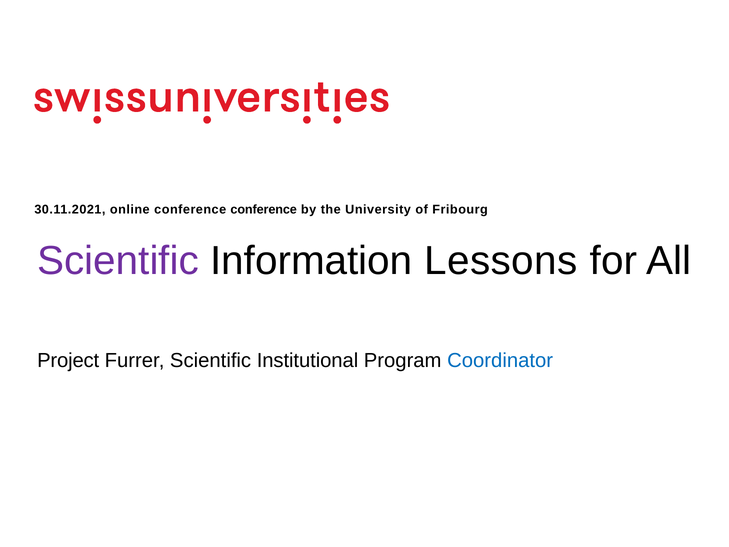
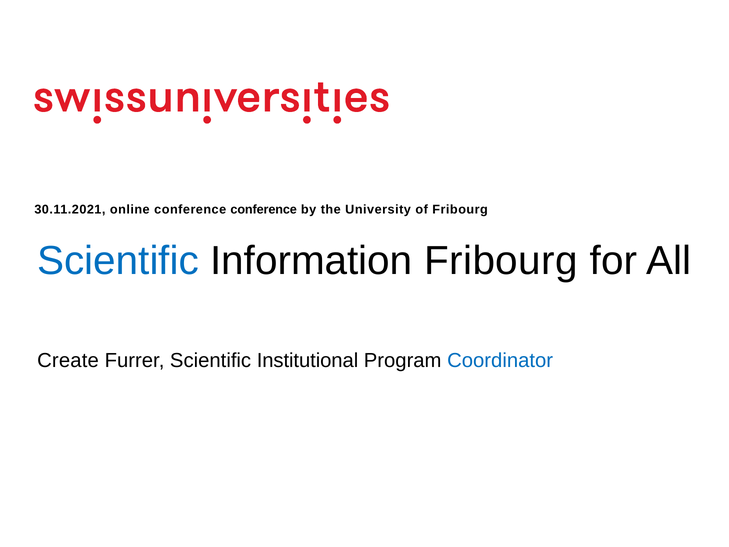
Scientific colour: purple -> blue (118, 261)
Information Lessons: Lessons -> Fribourg (501, 261)
Project: Project -> Create (68, 361)
